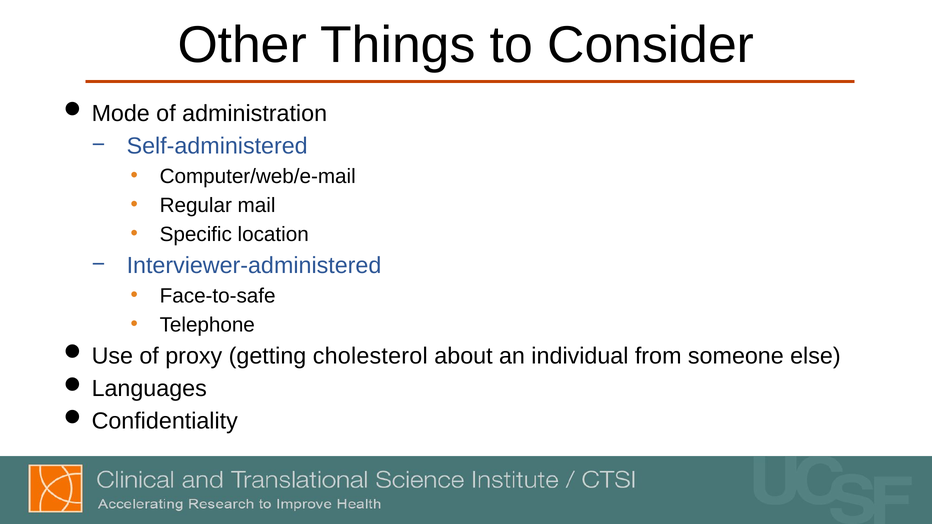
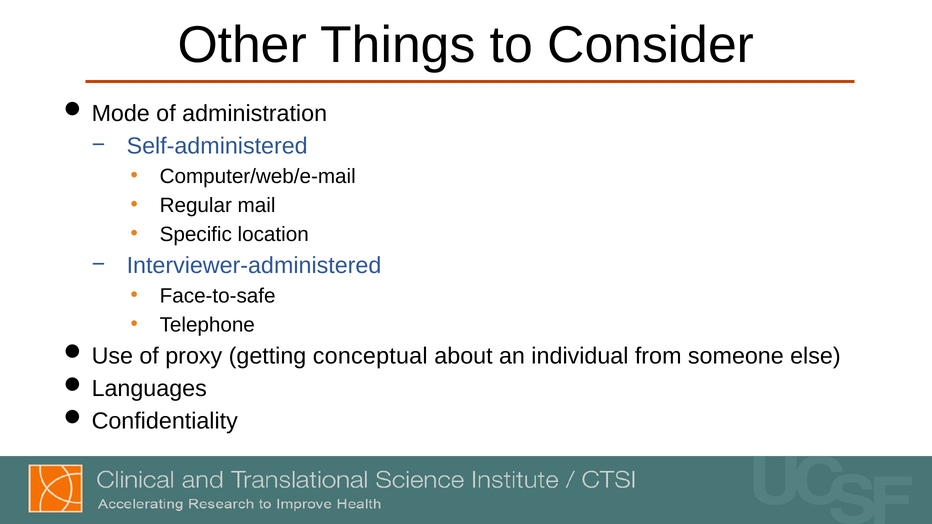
cholesterol: cholesterol -> conceptual (370, 356)
